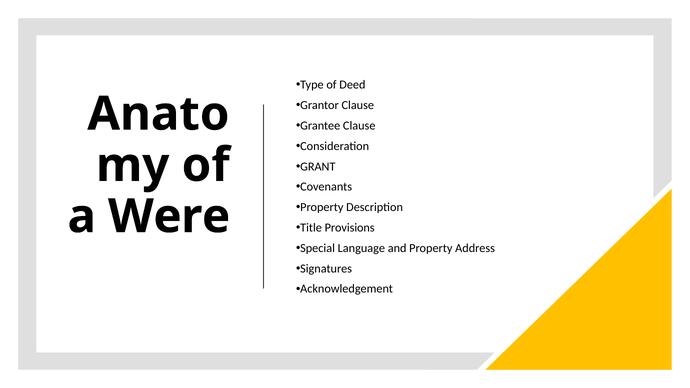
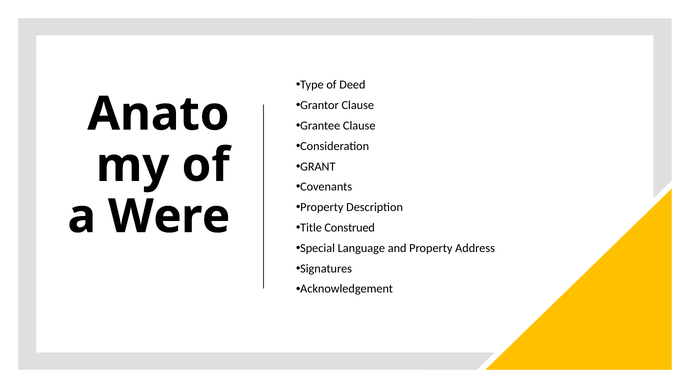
Provisions: Provisions -> Construed (350, 228)
